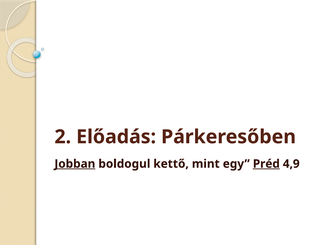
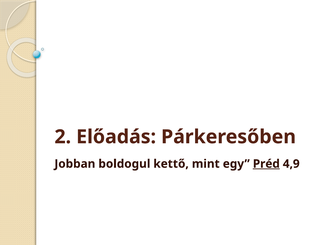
Jobban underline: present -> none (75, 164)
